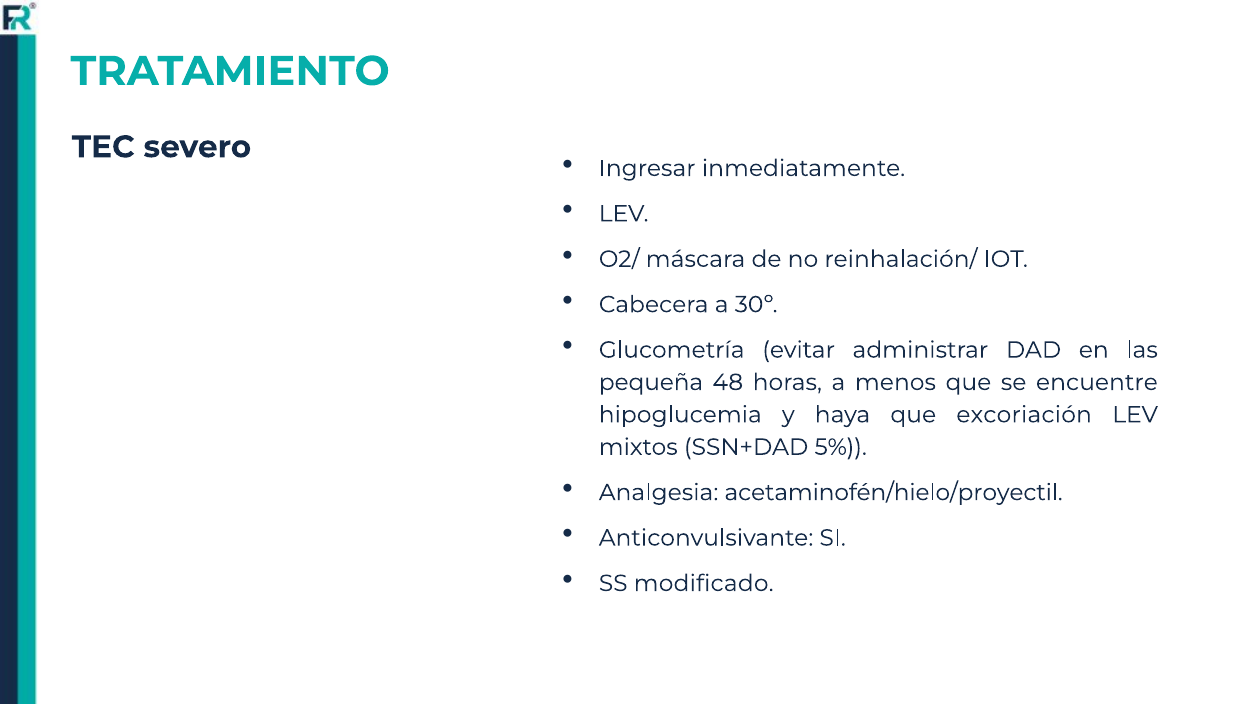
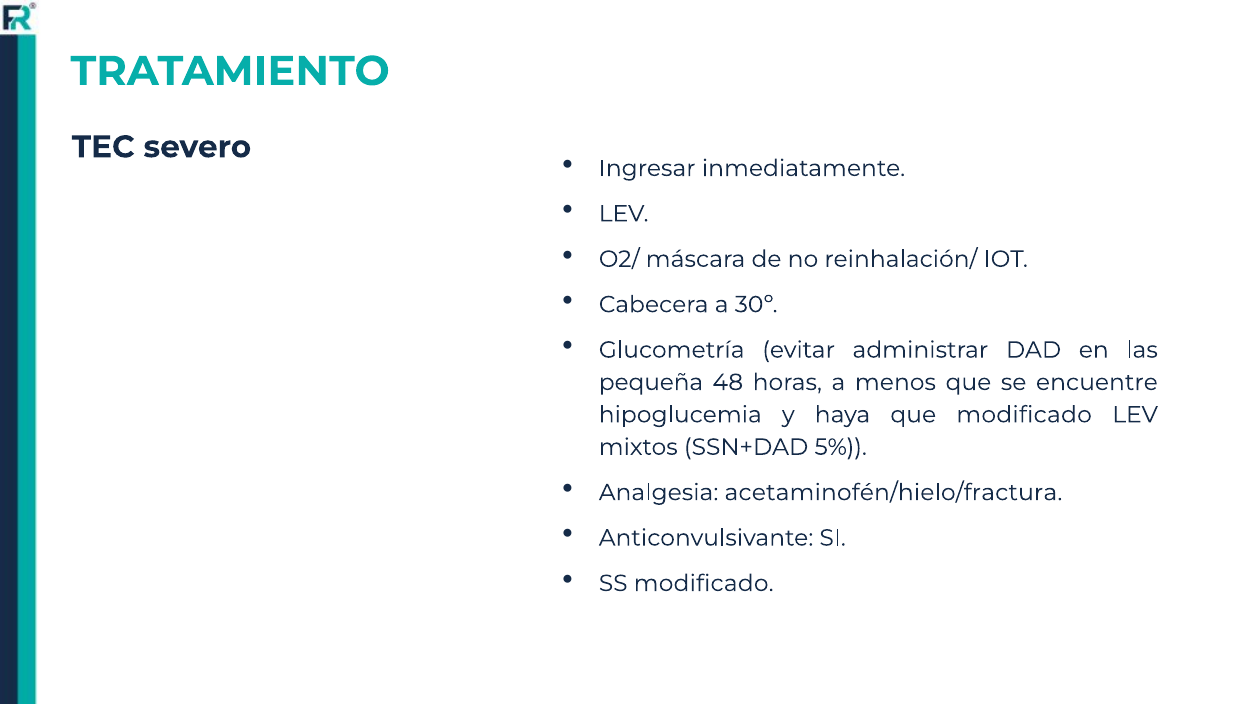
que excoriación: excoriación -> modificado (1024, 415)
acetaminofén/hielo/proyectil: acetaminofén/hielo/proyectil -> acetaminofén/hielo/fractura (893, 493)
